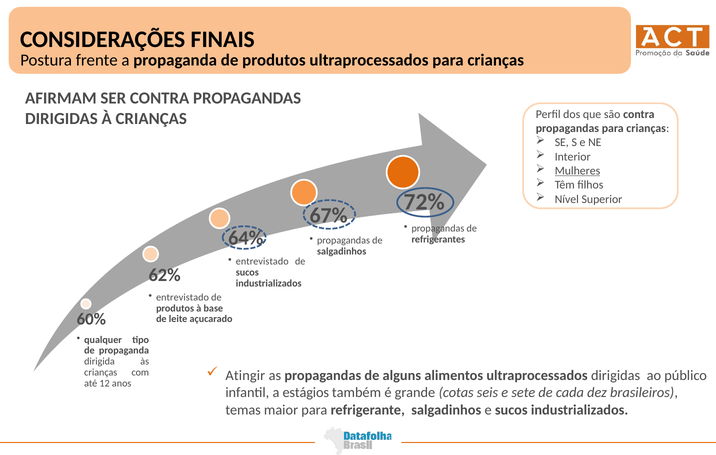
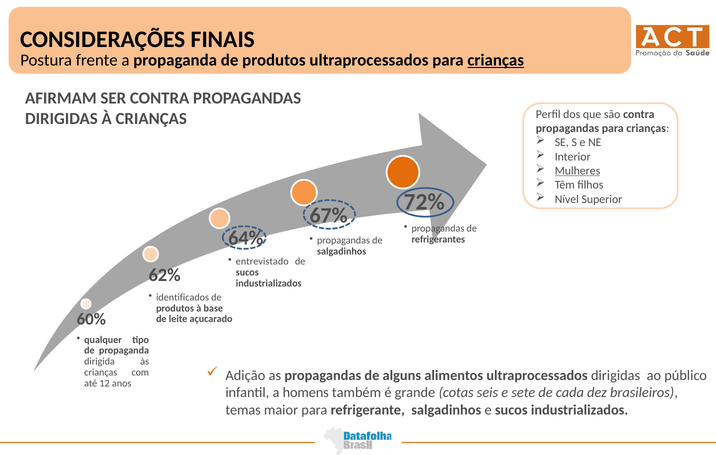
crianças underline: none -> present (496, 60)
entrevistado: entrevistado -> identificados (183, 297)
Atingir: Atingir -> Adição (245, 375)
estágios: estágios -> homens (306, 392)
